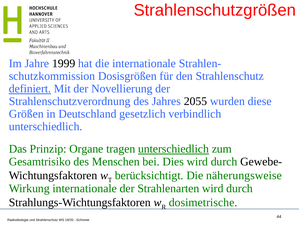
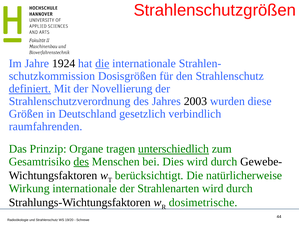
1999: 1999 -> 1924 (64, 63)
die underline: none -> present (102, 63)
2055: 2055 -> 2003 (196, 101)
unterschiedlich: unterschiedlich -> raumfahrenden (46, 126)
des underline: none -> present (81, 161)
näherungsweise: näherungsweise -> natürlicherweise (244, 175)
